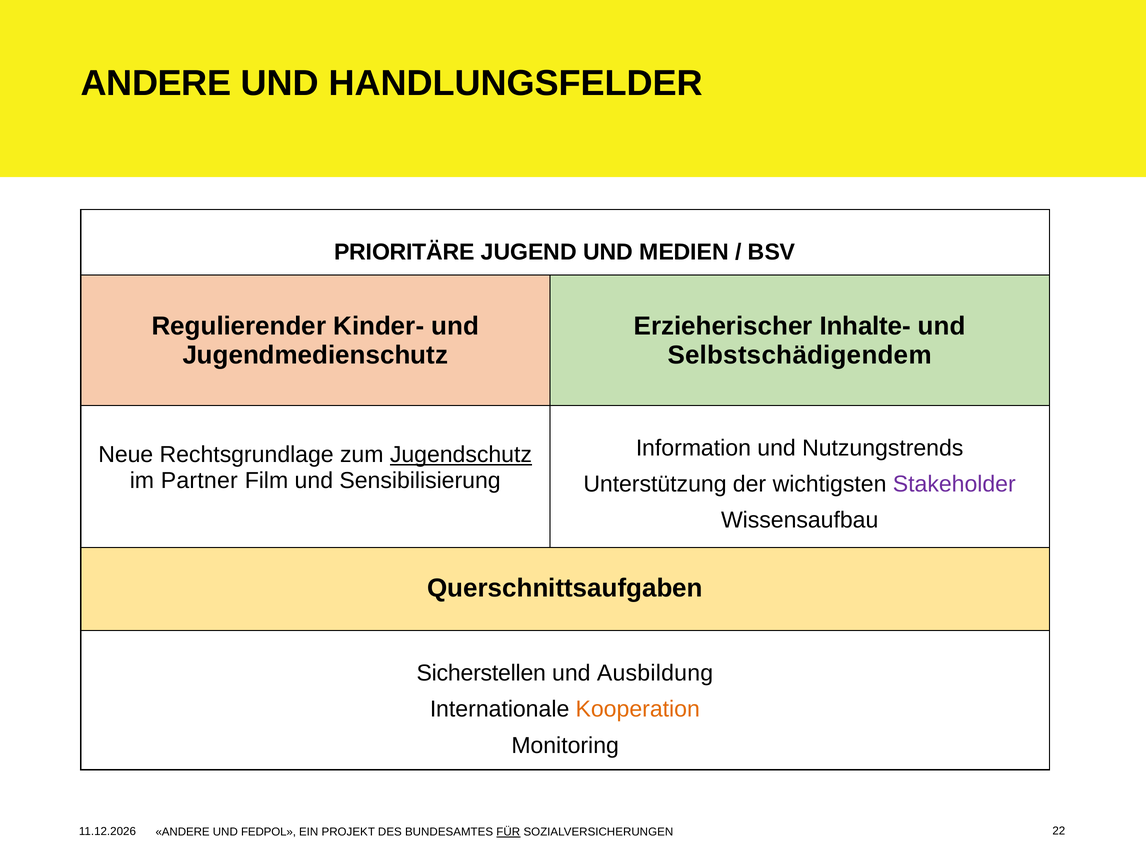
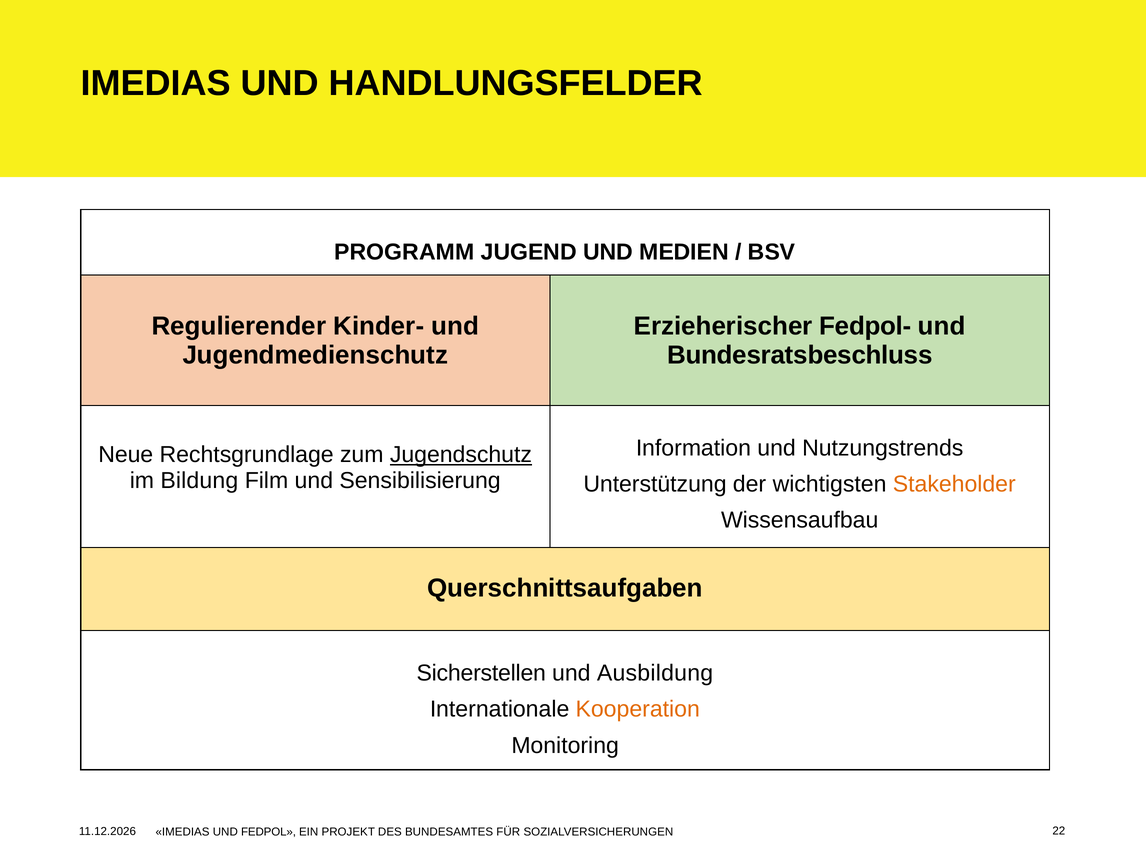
ANDERE: ANDERE -> IMEDIAS (156, 83)
PRIORITÄRE: PRIORITÄRE -> PROGRAMM (404, 252)
Inhalte-: Inhalte- -> Fedpol- (865, 326)
Selbstschädigendem: Selbstschädigendem -> Bundesratsbeschluss (800, 355)
Partner: Partner -> Bildung (199, 480)
Stakeholder colour: purple -> orange (954, 484)
ANDERE: ANDERE -> IMEDIAS (183, 832)
FÜR underline: present -> none (508, 832)
